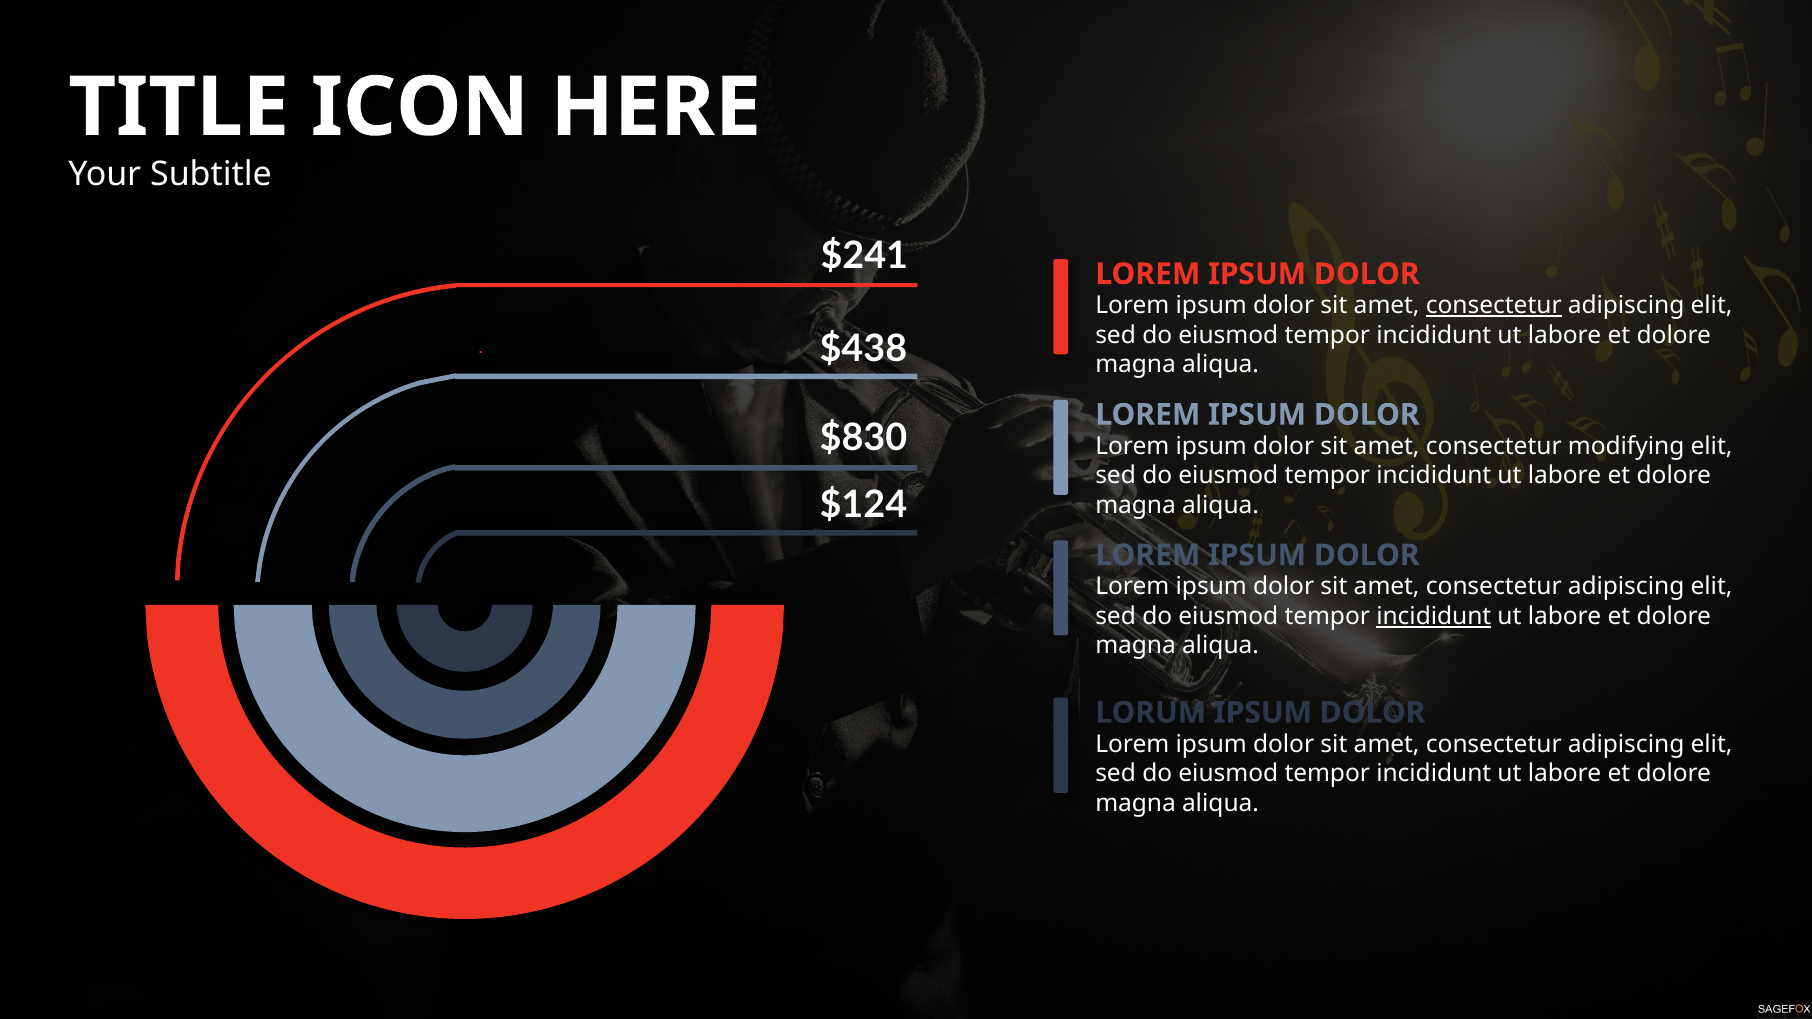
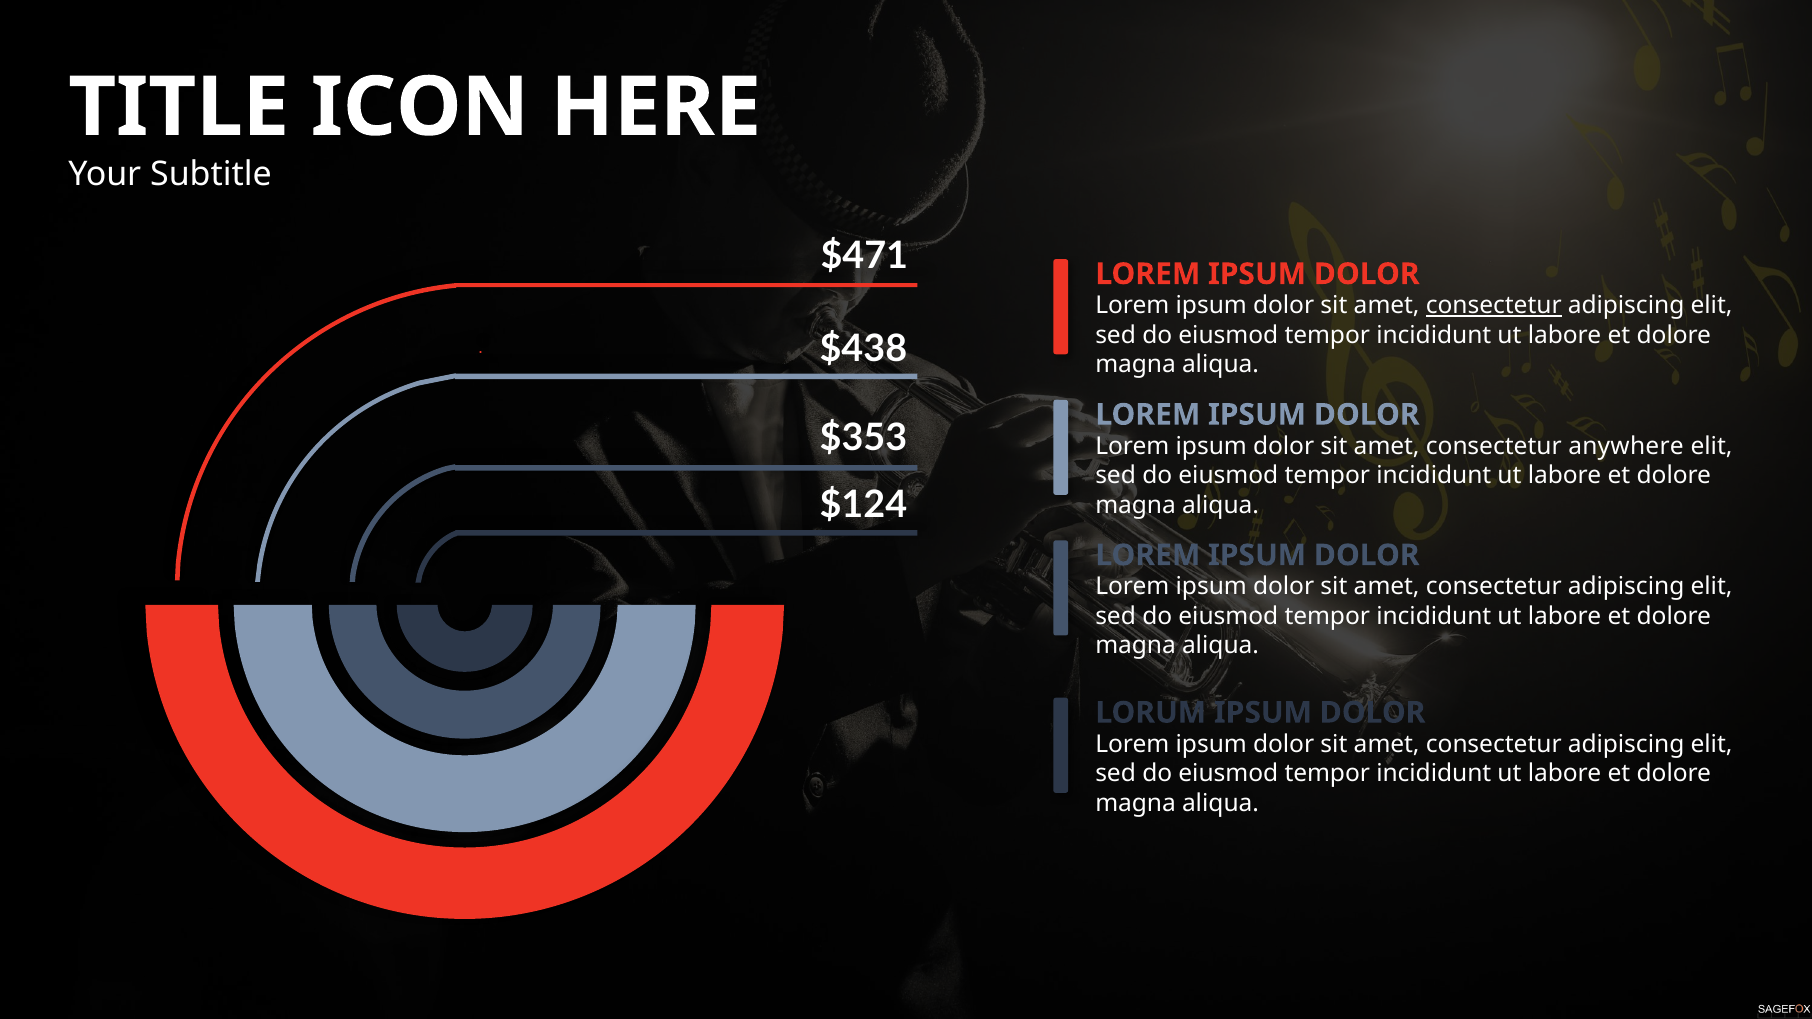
$241: $241 -> $471 (864, 256)
$830: $830 -> $353 (863, 438)
modifying: modifying -> anywhere (1626, 446)
incididunt underline: present -> none (1434, 616)
